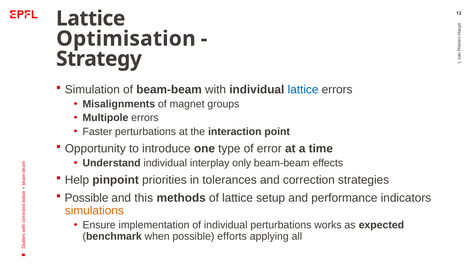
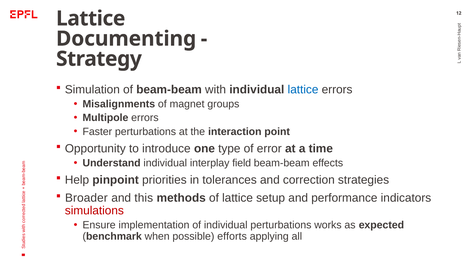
Optimisation: Optimisation -> Documenting (126, 39)
only: only -> field (242, 163)
Possible: Possible -> Broader (86, 197)
simulations colour: orange -> red (94, 210)
